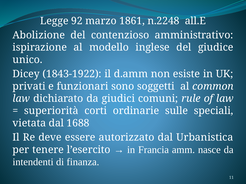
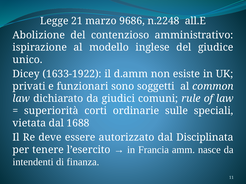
92: 92 -> 21 (77, 21)
1861: 1861 -> 9686 (132, 21)
1843-1922: 1843-1922 -> 1633-1922 (72, 74)
Urbanistica: Urbanistica -> Disciplinata (205, 138)
